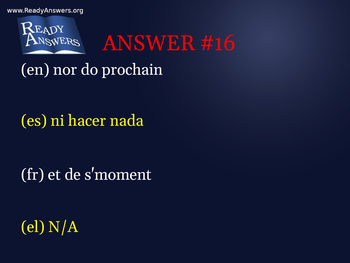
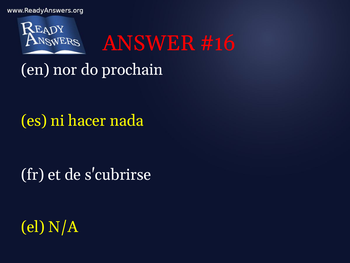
s'moment: s'moment -> s'cubrirse (118, 174)
